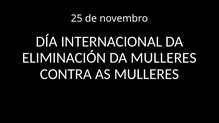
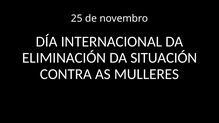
DA MULLERES: MULLERES -> SITUACIÓN (164, 58)
